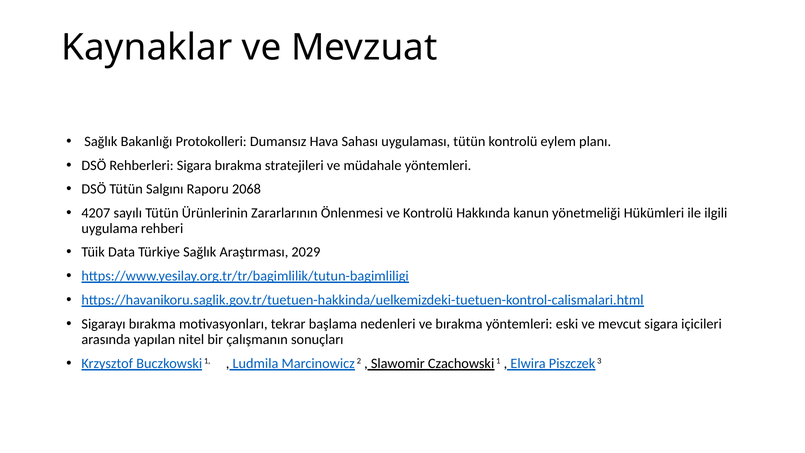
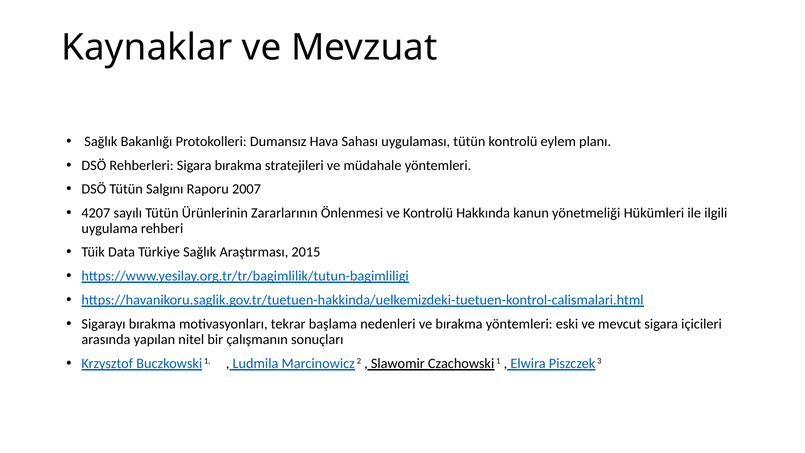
2068: 2068 -> 2007 (246, 189)
2029: 2029 -> 2015 (306, 252)
